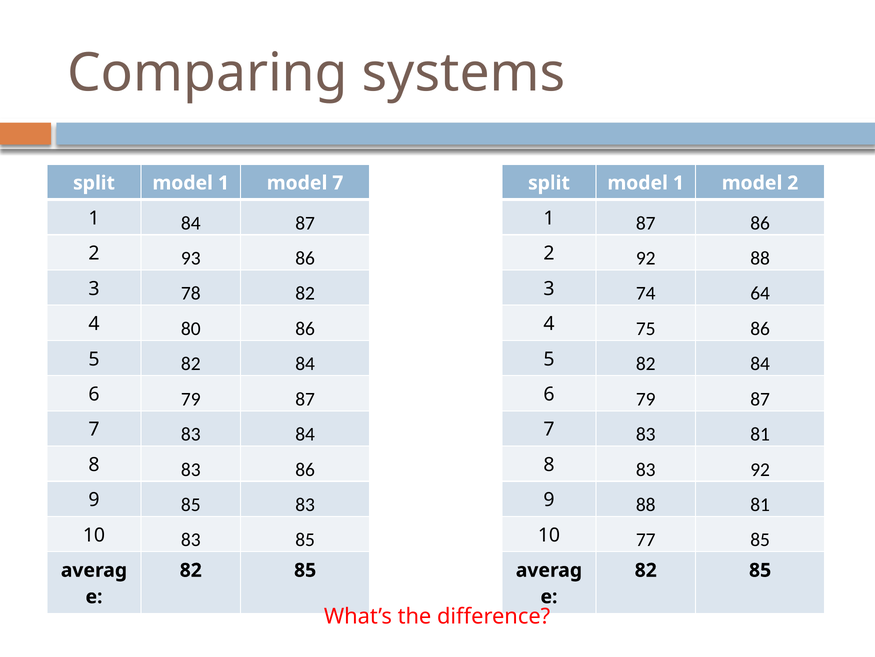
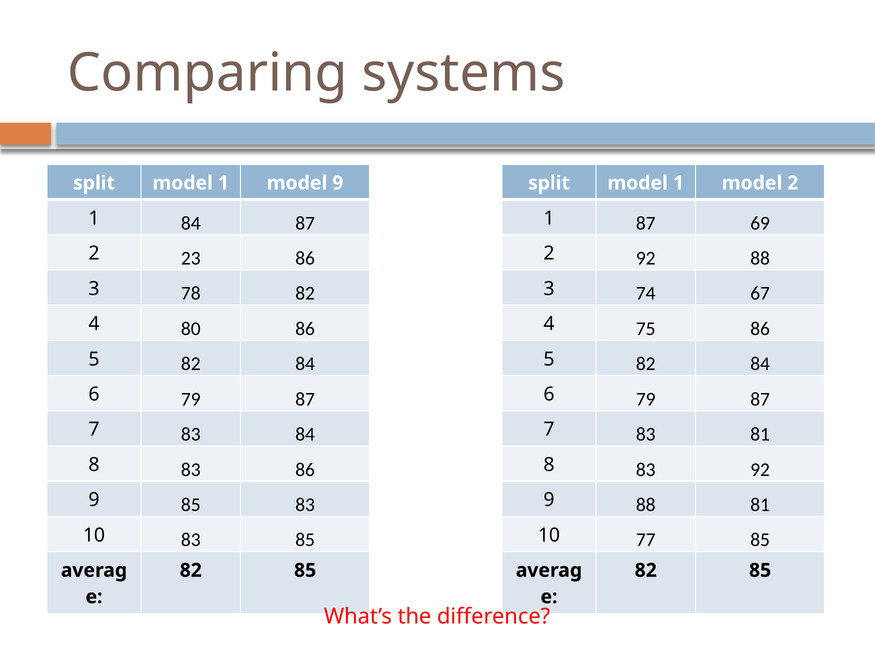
model 7: 7 -> 9 (338, 183)
87 86: 86 -> 69 (760, 223)
93: 93 -> 23 (191, 258)
64: 64 -> 67 (760, 293)
